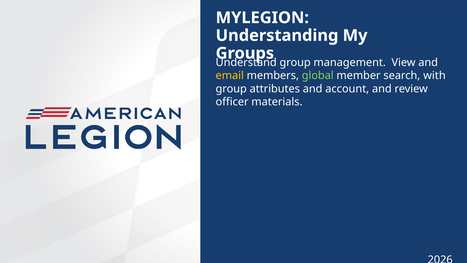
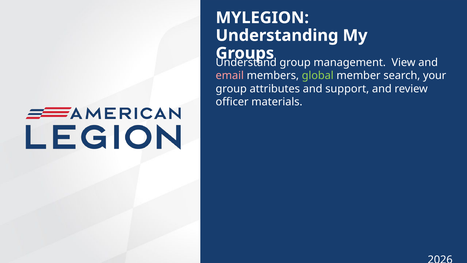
email colour: yellow -> pink (230, 76)
with: with -> your (435, 76)
account: account -> support (347, 89)
